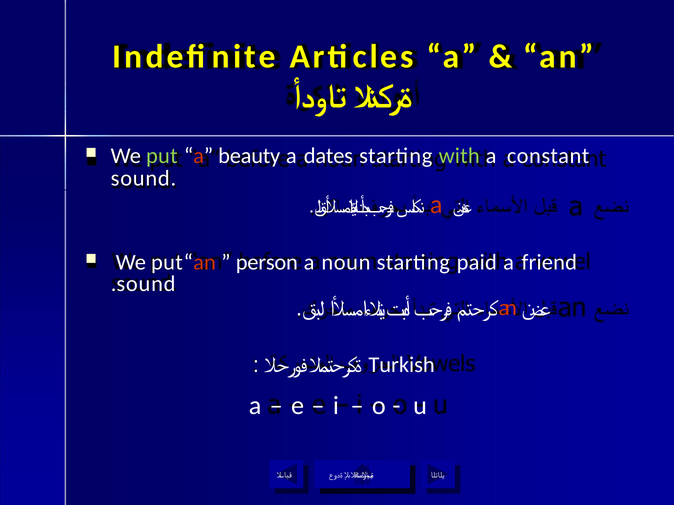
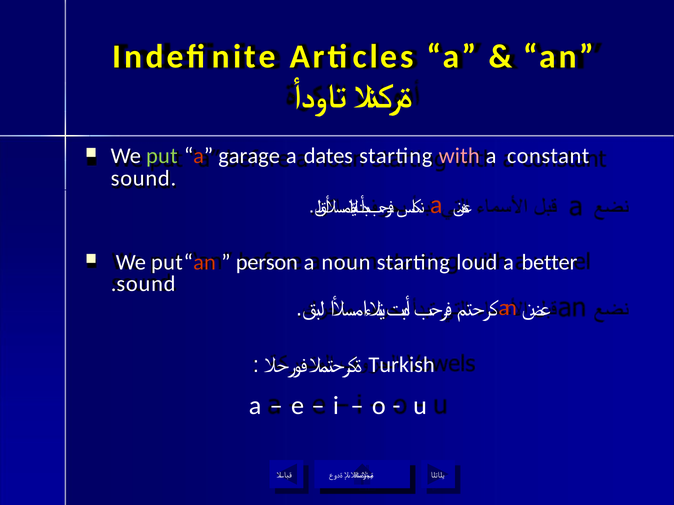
beauty: beauty -> garage (249, 156)
with colour: light green -> pink (459, 156)
paid: paid -> loud (477, 263)
friend: friend -> better (549, 263)
